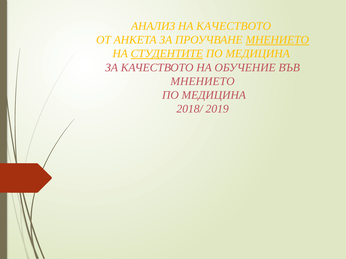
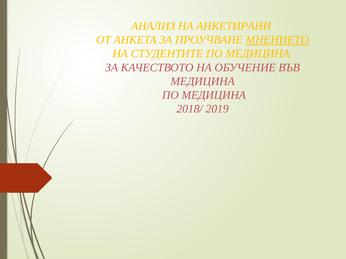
НА КАЧЕСТВОТО: КАЧЕСТВОТО -> АНКЕТИРАНИ (234, 26)
СТУДЕНТИТЕ underline: present -> none (167, 54)
МНЕНИЕТО: МНЕНИЕТО -> МЕДИЦИНА (203, 81)
